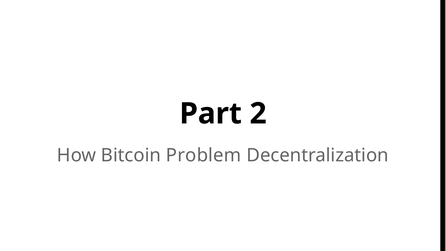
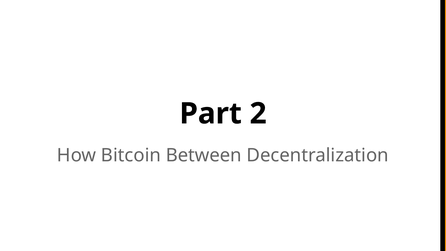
Problem: Problem -> Between (204, 155)
